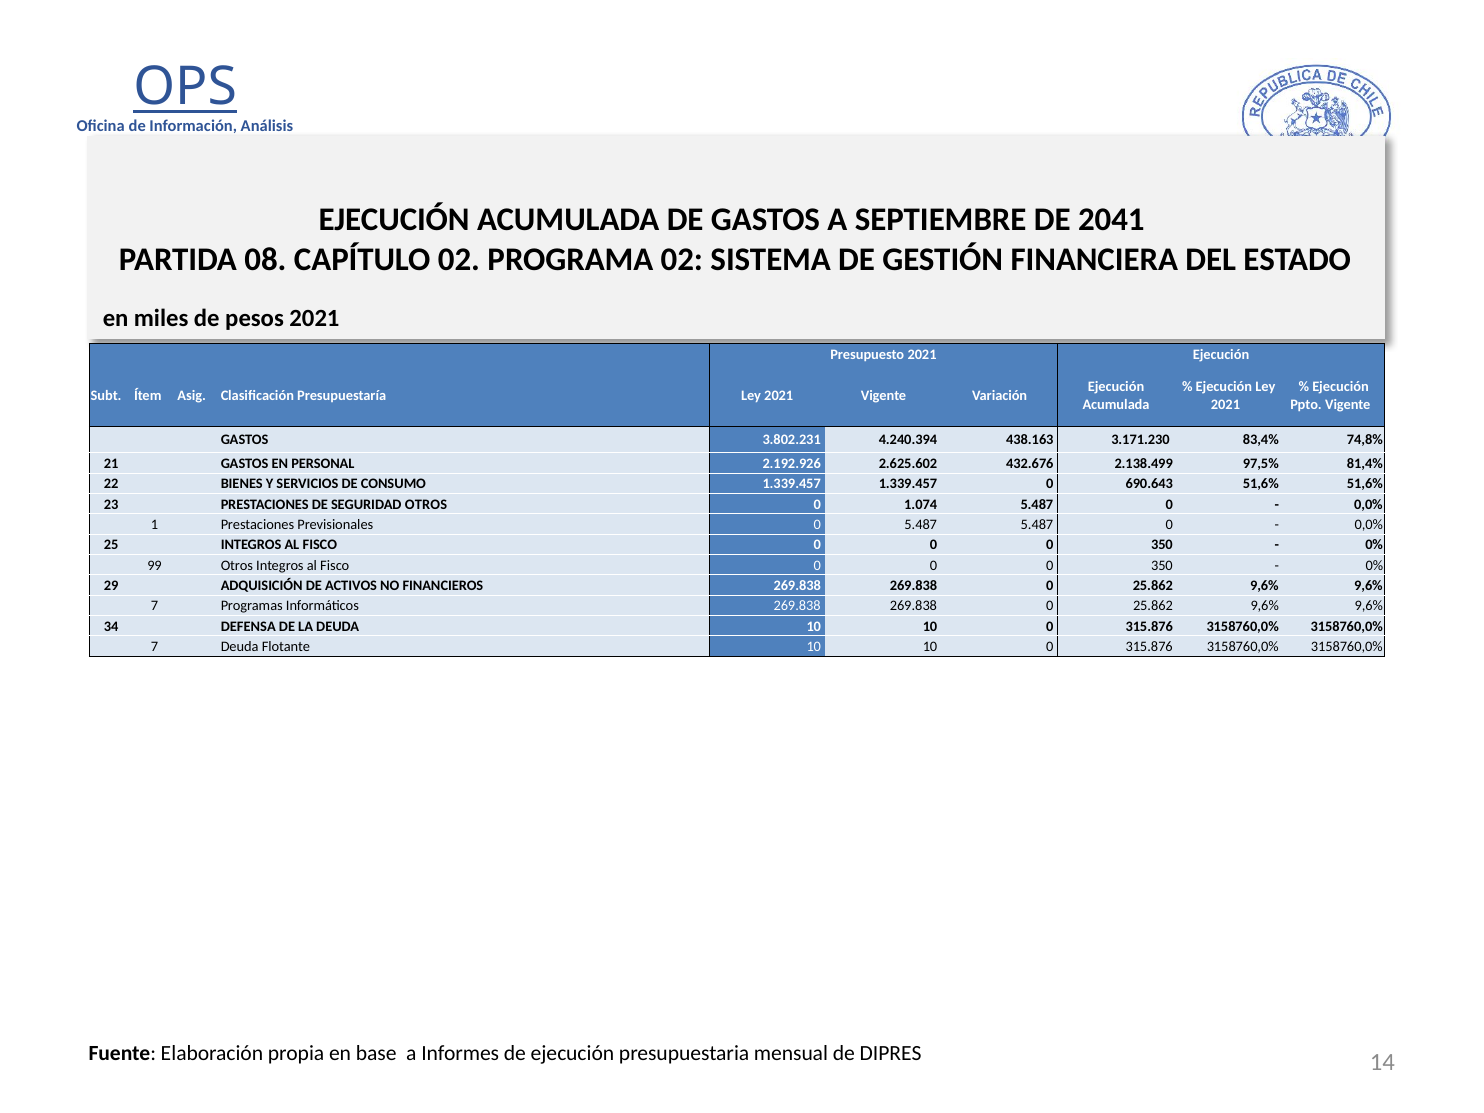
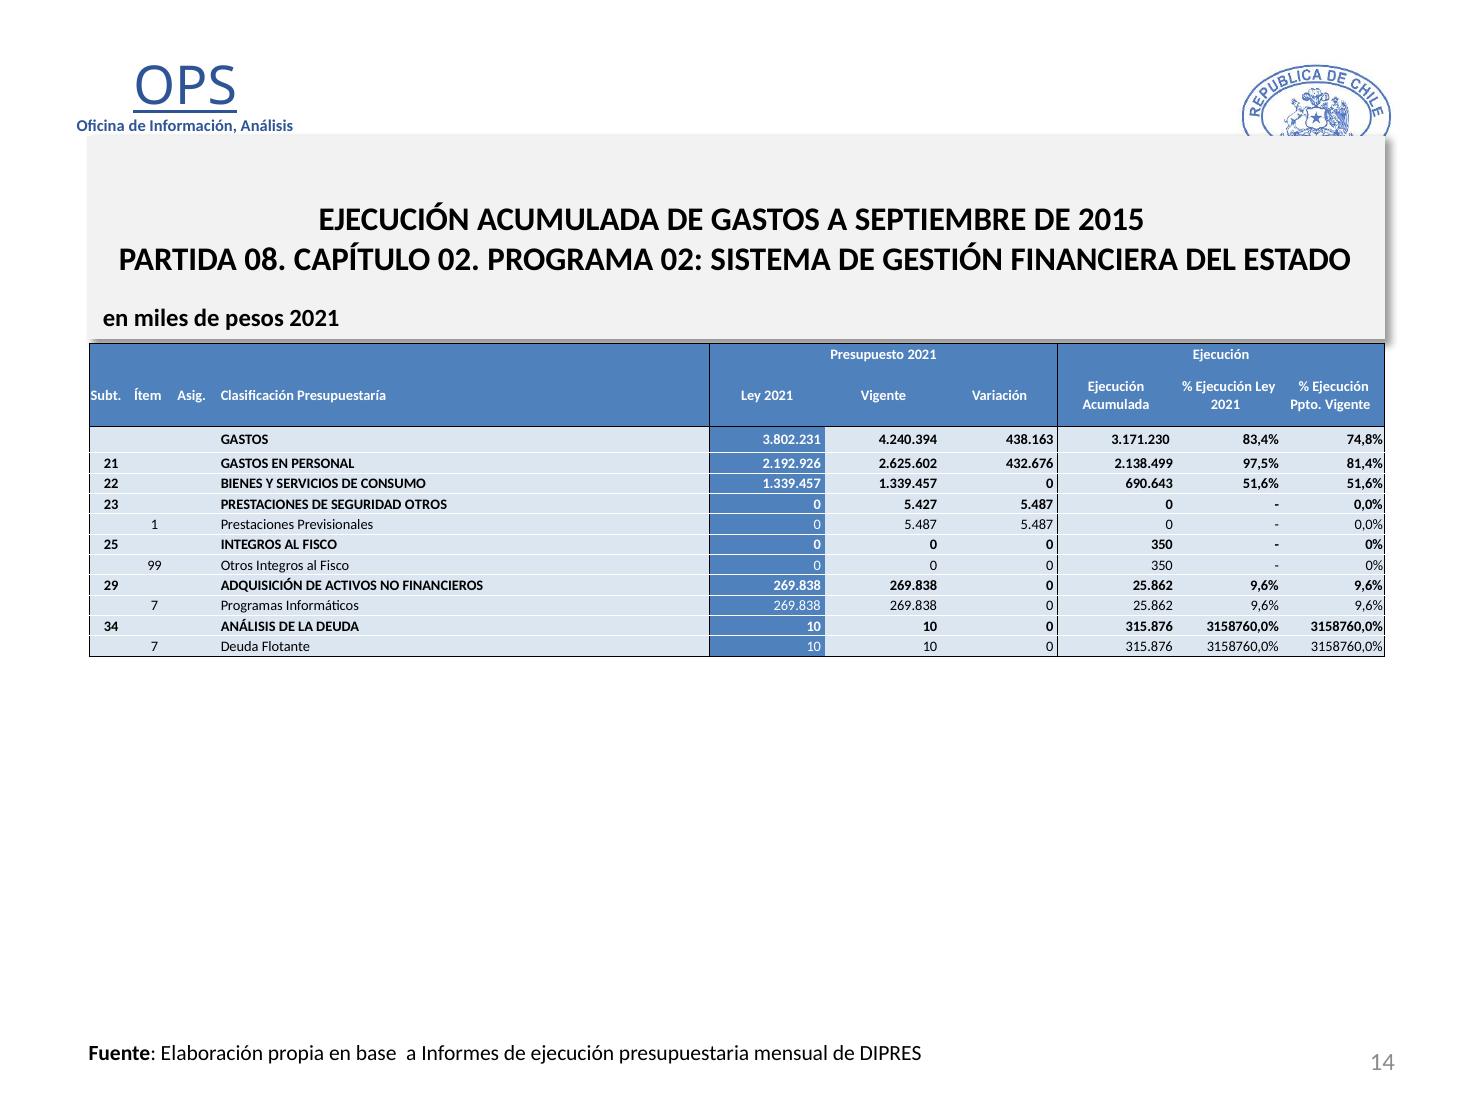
2041: 2041 -> 2015 (1111, 220)
1.074: 1.074 -> 5.427 (921, 504)
34 DEFENSA: DEFENSA -> ANÁLISIS (248, 626)
